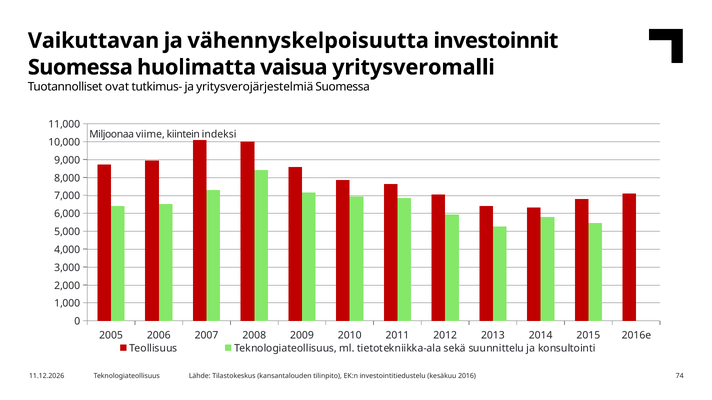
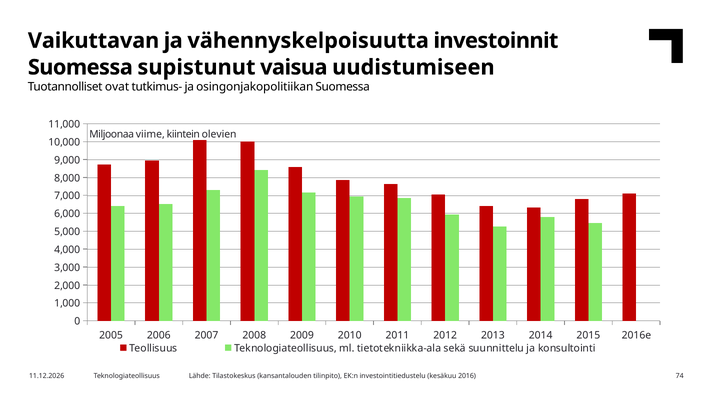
huolimatta: huolimatta -> supistunut (196, 67)
yritysveromalli: yritysveromalli -> uudistumiseen (413, 67)
yritysverojärjestelmiä: yritysverojärjestelmiä -> osingonjakopolitiikan (255, 87)
indeksi: indeksi -> olevien (219, 134)
